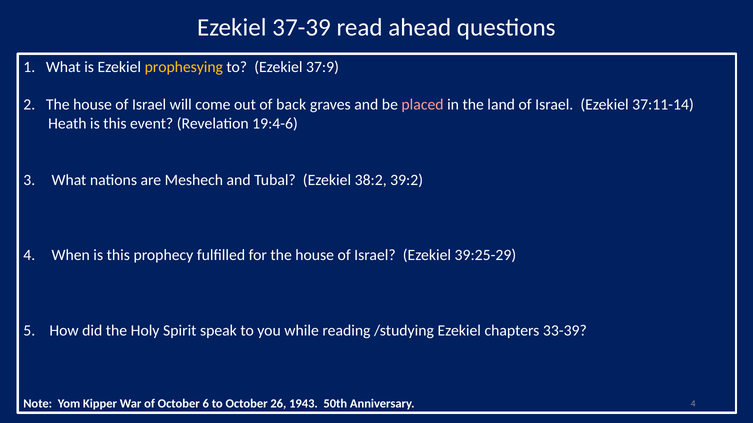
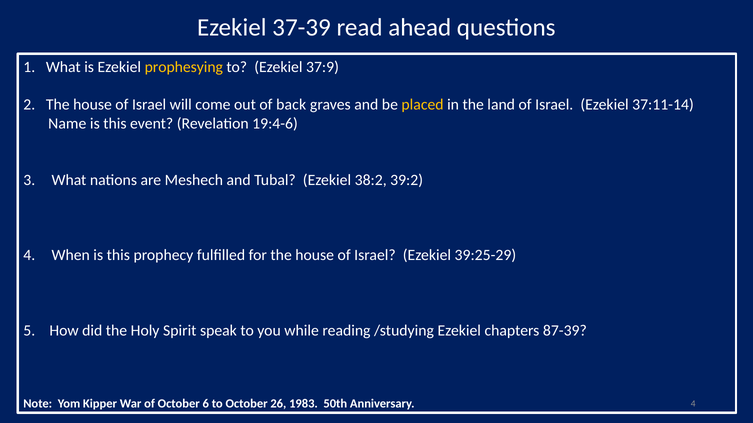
placed colour: pink -> yellow (423, 105)
Heath: Heath -> Name (67, 124)
33-39: 33-39 -> 87-39 (565, 331)
1943: 1943 -> 1983 (303, 404)
